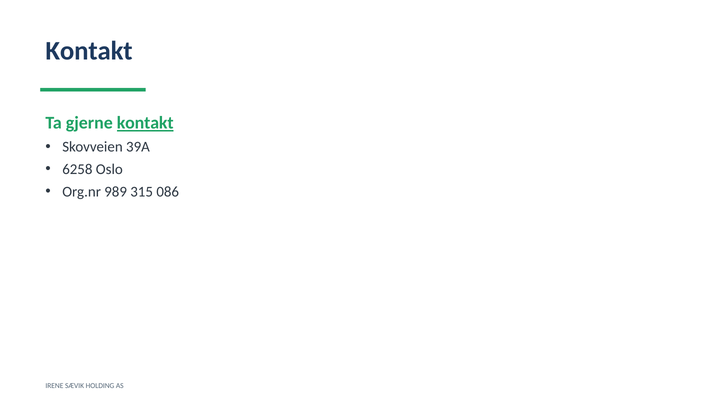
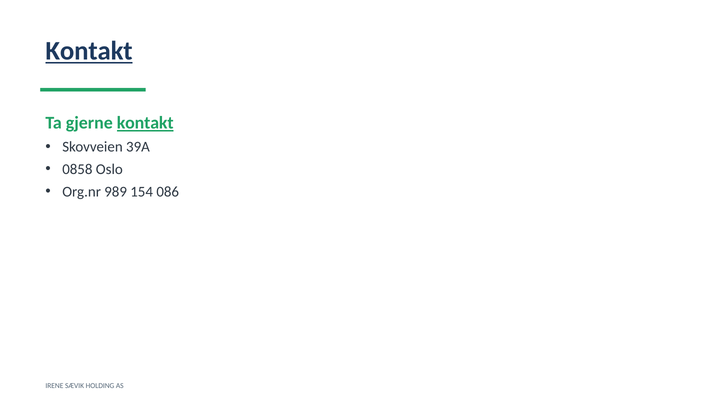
Kontakt underline: none -> present (89, 51)
6258: 6258 -> 0858 (77, 169)
315: 315 -> 154 (142, 192)
